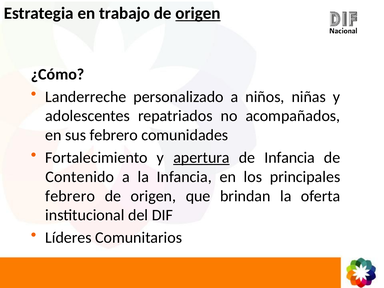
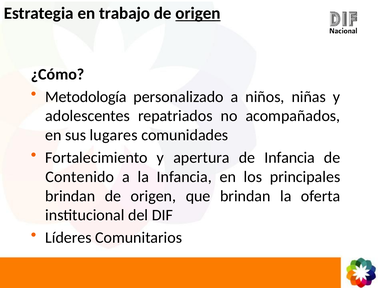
Landerreche: Landerreche -> Metodología (86, 97)
sus febrero: febrero -> lugares (114, 135)
apertura underline: present -> none (201, 158)
febrero: febrero -> brindan (70, 196)
